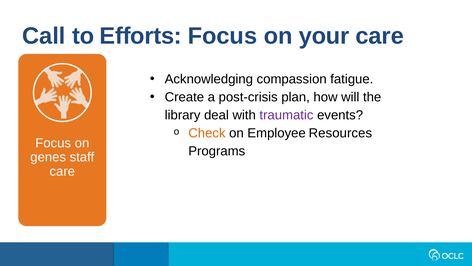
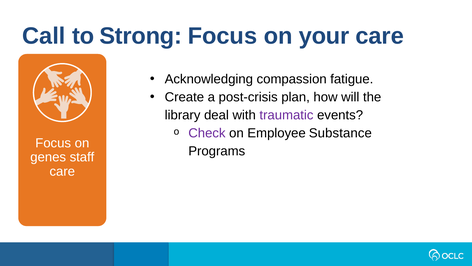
Efforts: Efforts -> Strong (141, 36)
Check colour: orange -> purple (207, 133)
Resources: Resources -> Substance (340, 133)
